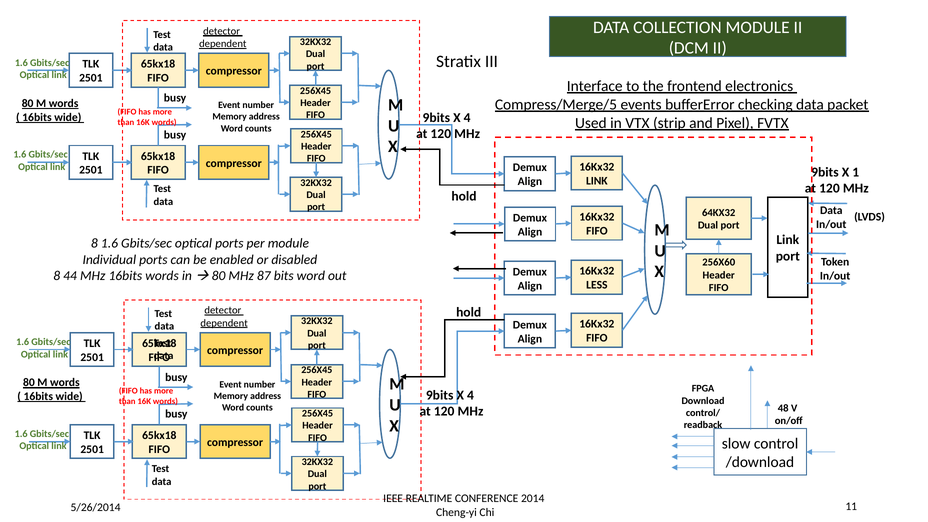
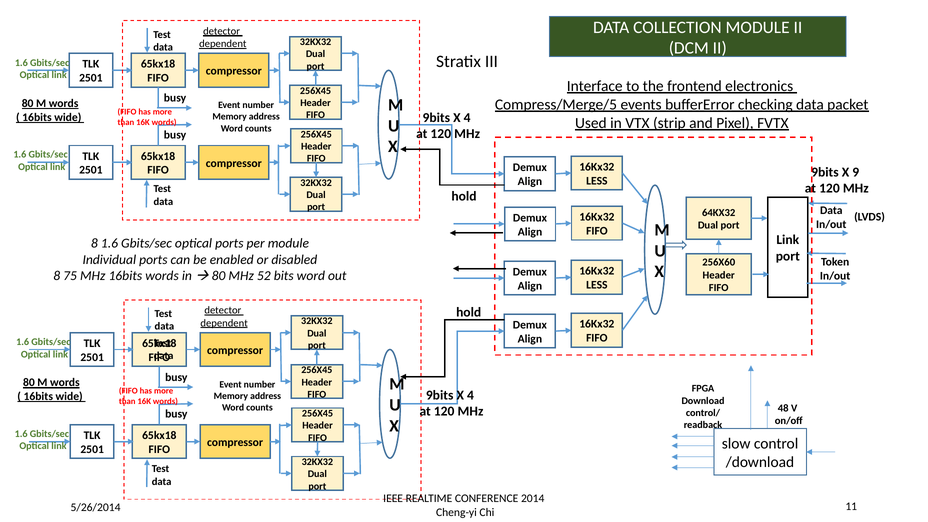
1: 1 -> 9 (856, 172)
LINK: LINK -> LESS (597, 181)
44: 44 -> 75 (70, 276)
87: 87 -> 52 (264, 276)
